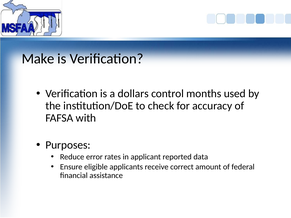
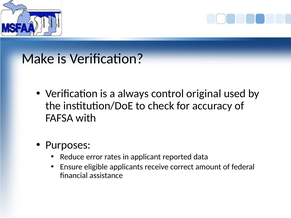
dollars: dollars -> always (133, 94)
months: months -> original (204, 94)
